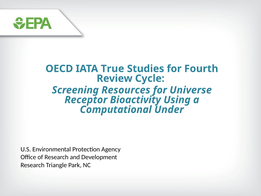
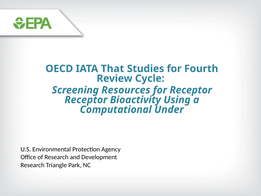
True: True -> That (113, 69)
for Universe: Universe -> Receptor (191, 90)
